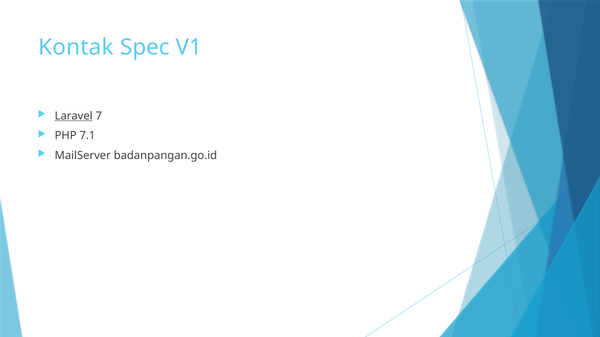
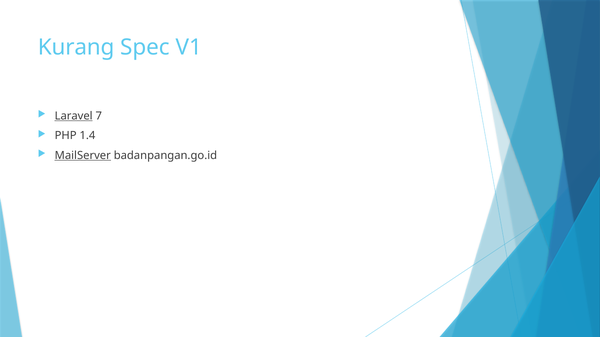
Kontak: Kontak -> Kurang (76, 47)
7.1: 7.1 -> 1.4 (87, 136)
MailServer underline: none -> present (83, 156)
